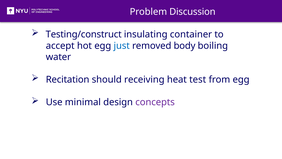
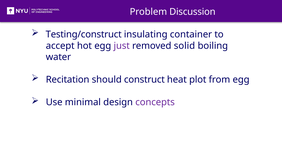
just colour: blue -> purple (122, 46)
body: body -> solid (184, 46)
receiving: receiving -> construct (144, 79)
test: test -> plot (198, 79)
